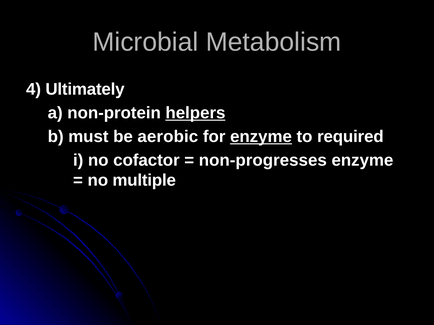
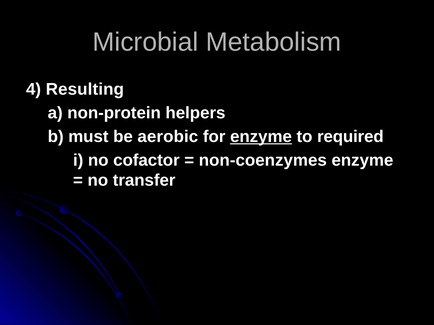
Ultimately: Ultimately -> Resulting (85, 89)
helpers underline: present -> none (195, 113)
non-progresses: non-progresses -> non-coenzymes (263, 160)
multiple: multiple -> transfer (144, 181)
